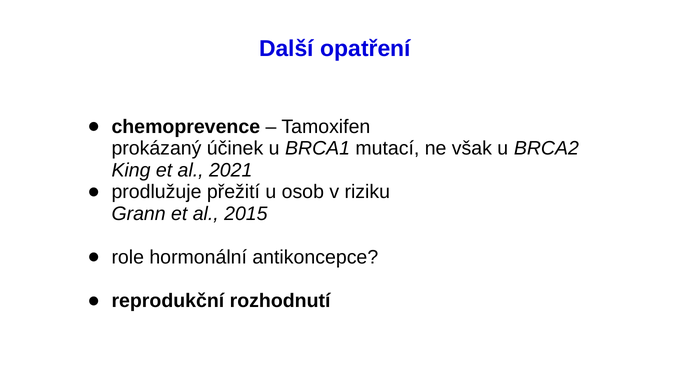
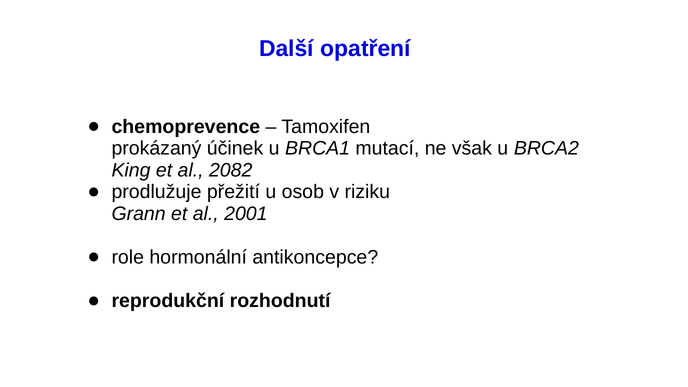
2021: 2021 -> 2082 (231, 170)
2015: 2015 -> 2001 (246, 214)
